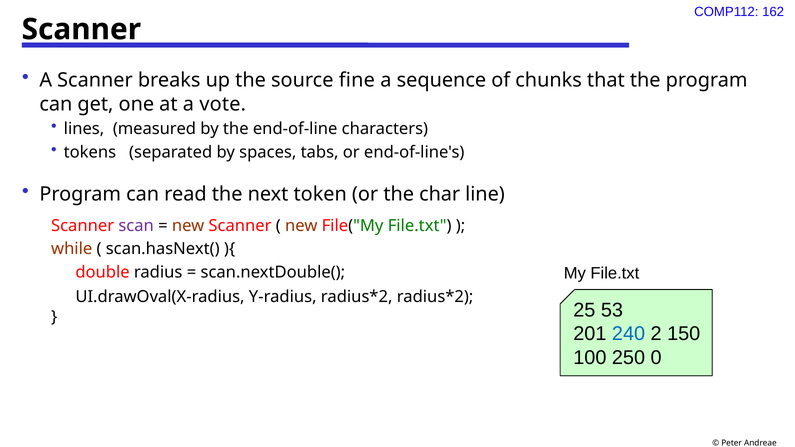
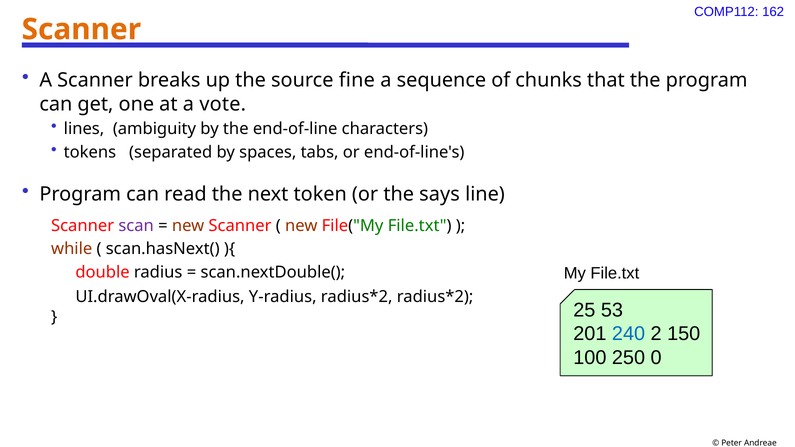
Scanner colour: black -> orange (81, 29)
measured: measured -> ambiguity (154, 129)
char: char -> says (440, 194)
